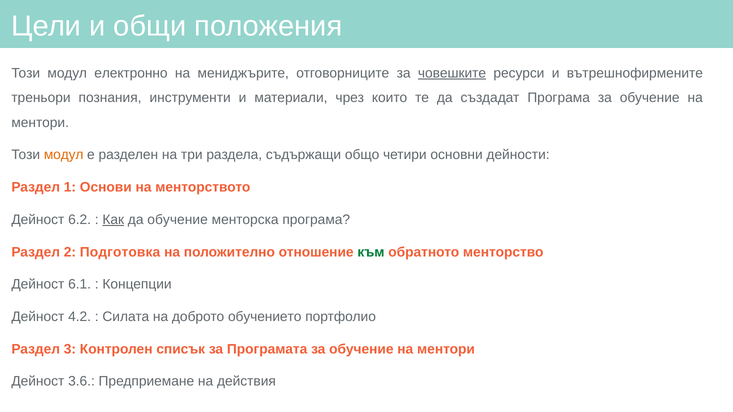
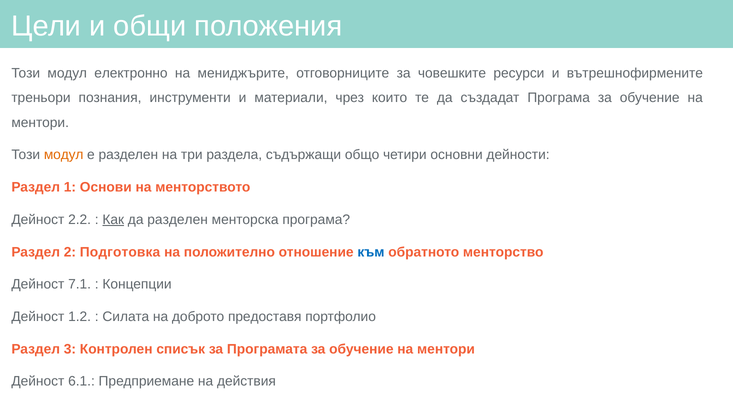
човешките underline: present -> none (452, 73)
6.2: 6.2 -> 2.2 (80, 220)
да обучение: обучение -> разделен (178, 220)
към colour: green -> blue (371, 252)
6.1: 6.1 -> 7.1 (80, 285)
4.2: 4.2 -> 1.2 (80, 317)
обучението: обучението -> предоставя (265, 317)
3.6: 3.6 -> 6.1 (81, 382)
